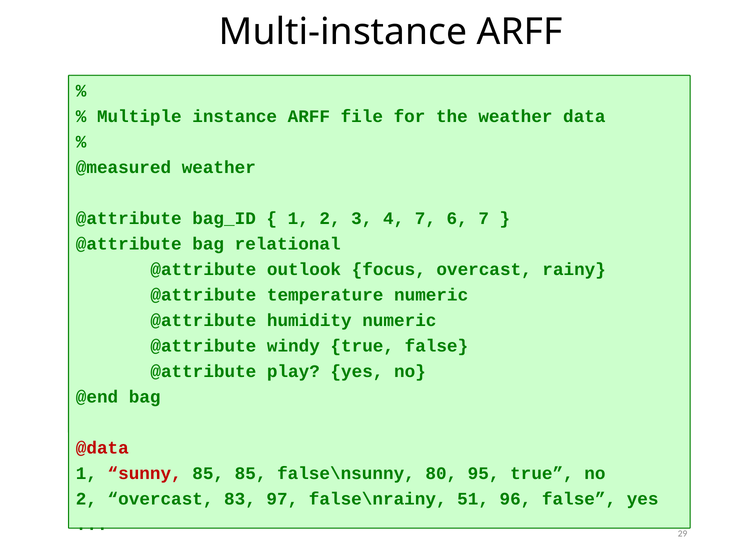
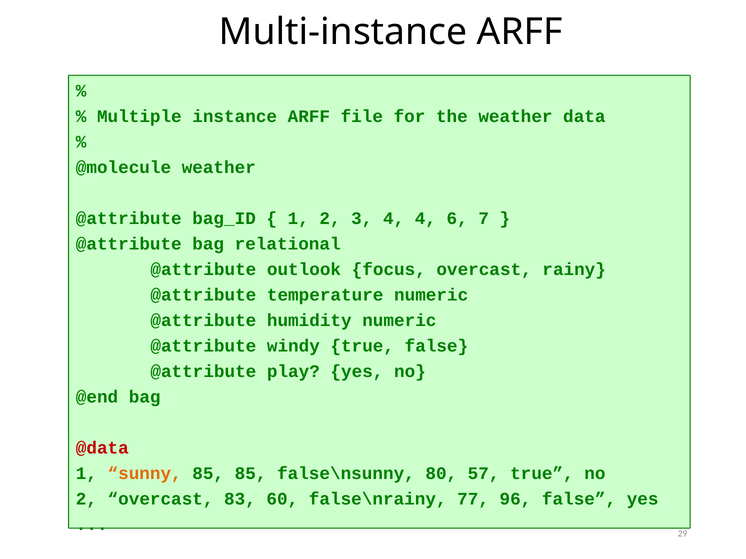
@measured: @measured -> @molecule (123, 168)
4 7: 7 -> 4 (425, 219)
sunny colour: red -> orange (145, 474)
95: 95 -> 57 (484, 474)
97: 97 -> 60 (282, 499)
51: 51 -> 77 (473, 499)
